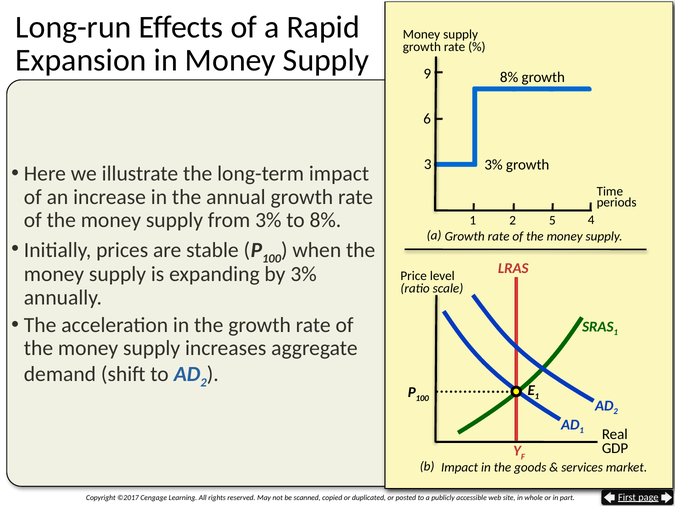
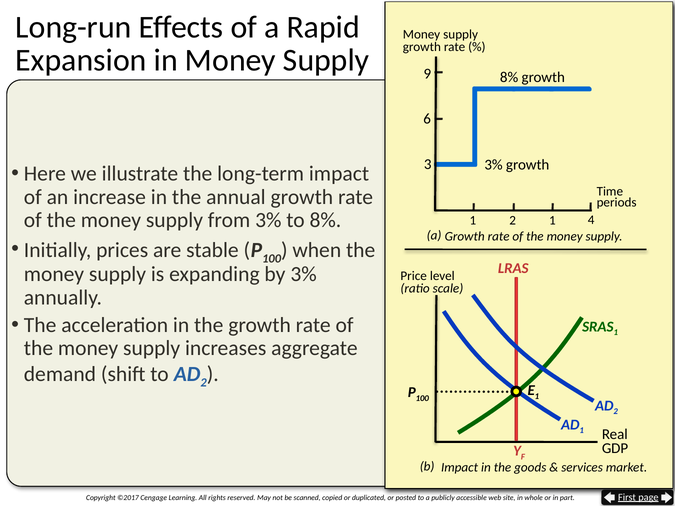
2 5: 5 -> 1 (552, 220)
